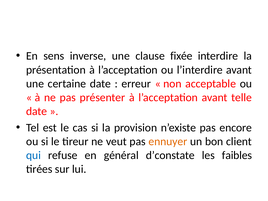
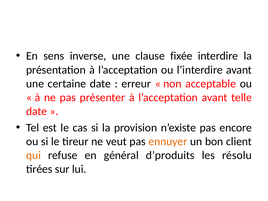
qui colour: blue -> orange (34, 155)
d’constate: d’constate -> d’produits (170, 155)
faibles: faibles -> résolu (237, 155)
